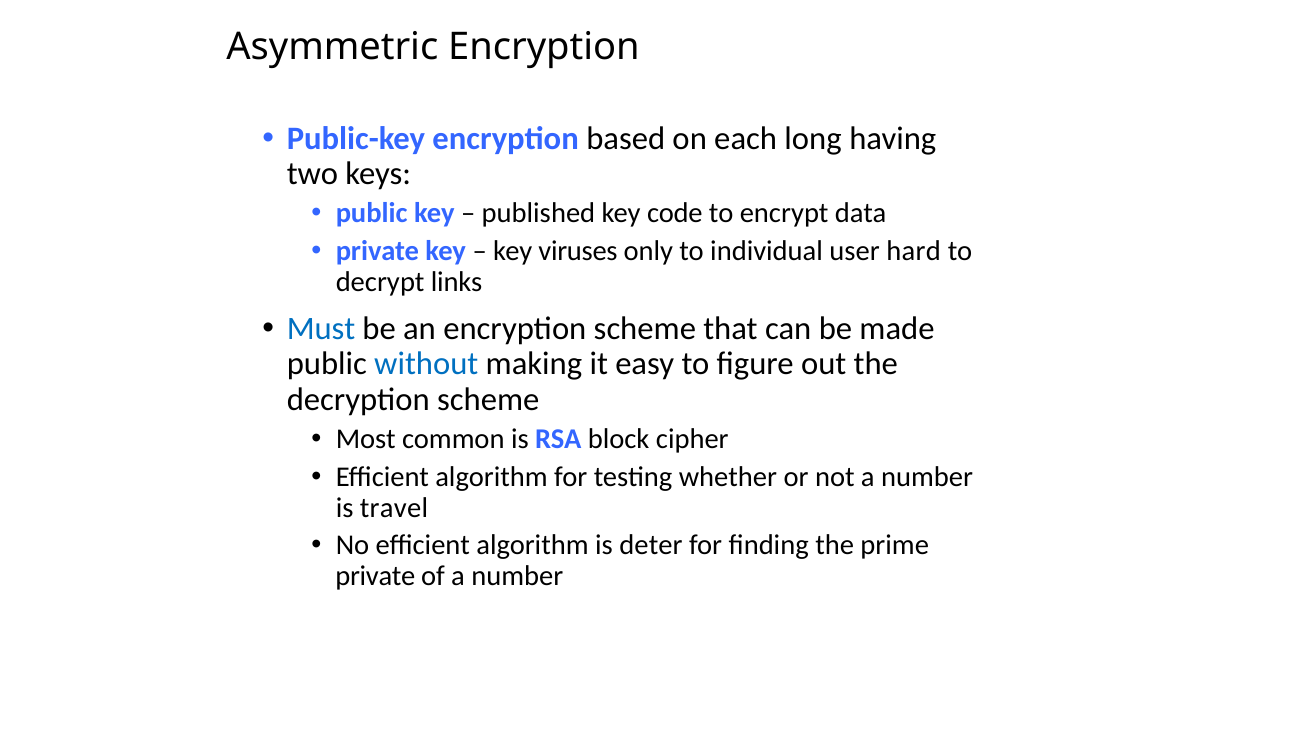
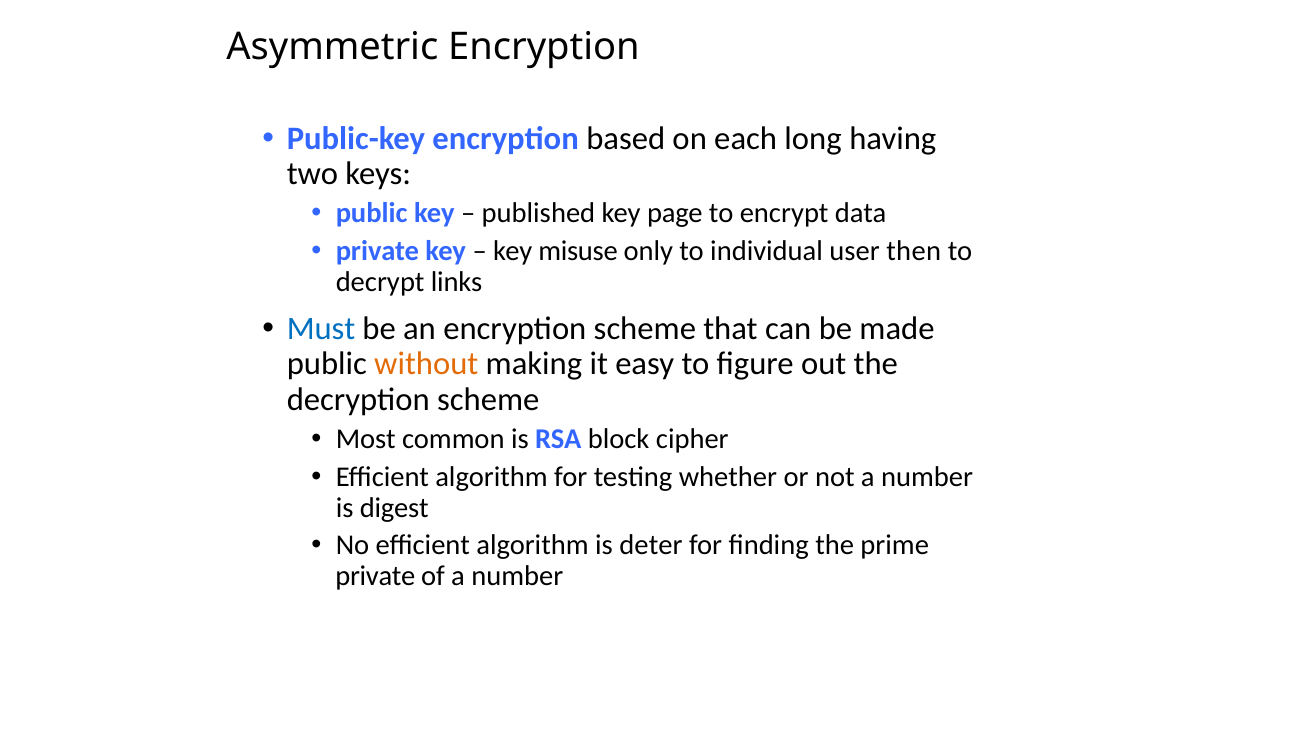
code: code -> page (675, 213)
viruses: viruses -> misuse (578, 251)
hard: hard -> then (914, 251)
without colour: blue -> orange (426, 364)
travel: travel -> digest (394, 507)
